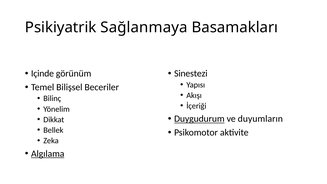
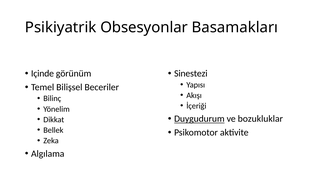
Sağlanmaya: Sağlanmaya -> Obsesyonlar (144, 27)
duyumların: duyumların -> bozukluklar (260, 119)
Algılama underline: present -> none (48, 154)
